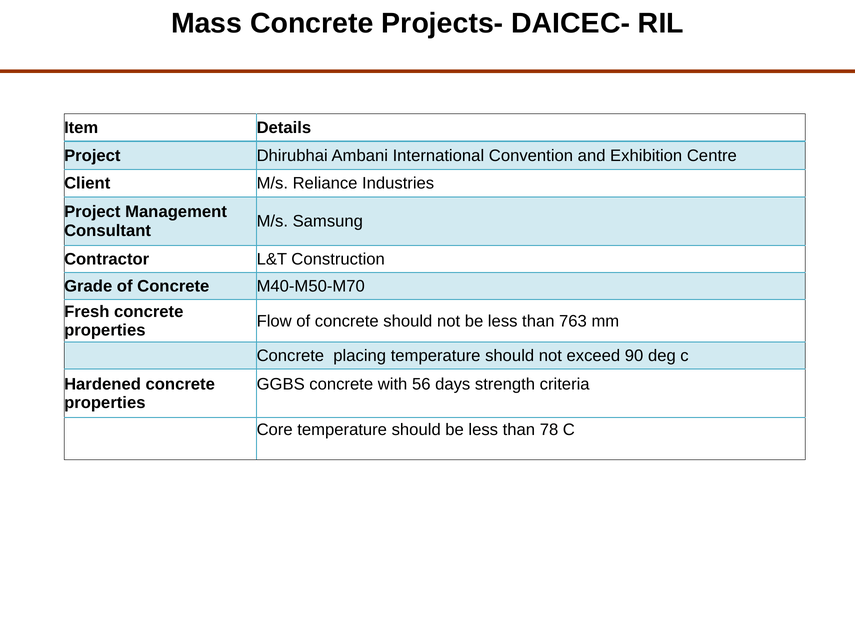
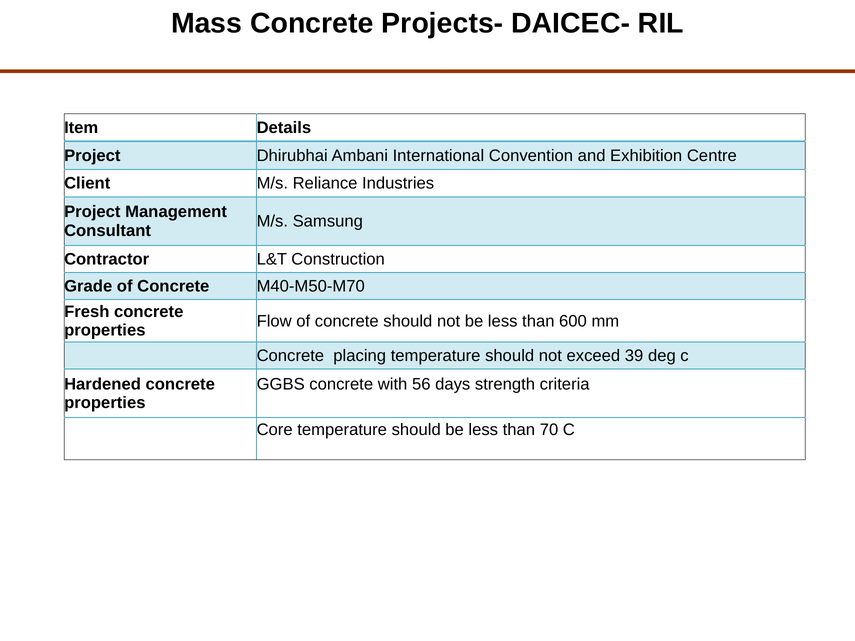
763: 763 -> 600 (573, 321)
90: 90 -> 39 (634, 356)
78: 78 -> 70 (549, 430)
